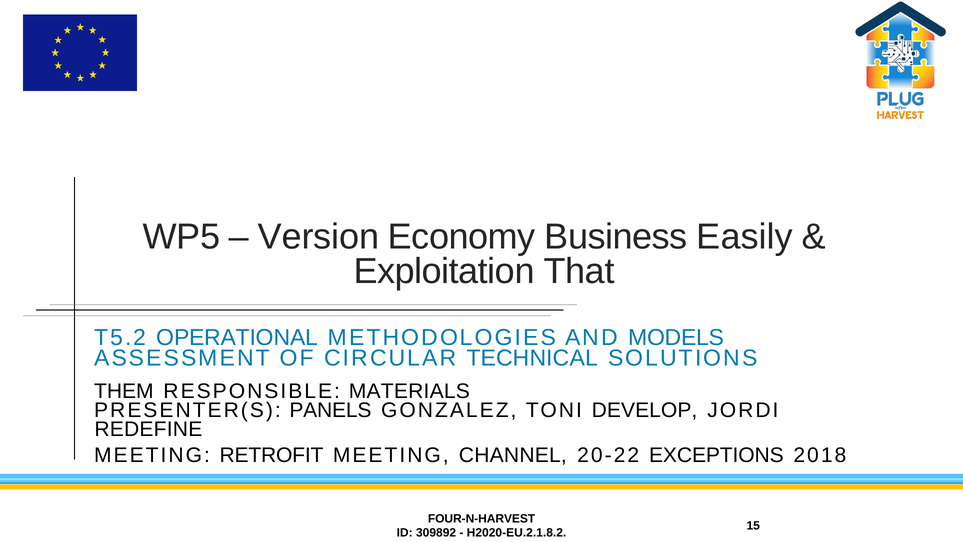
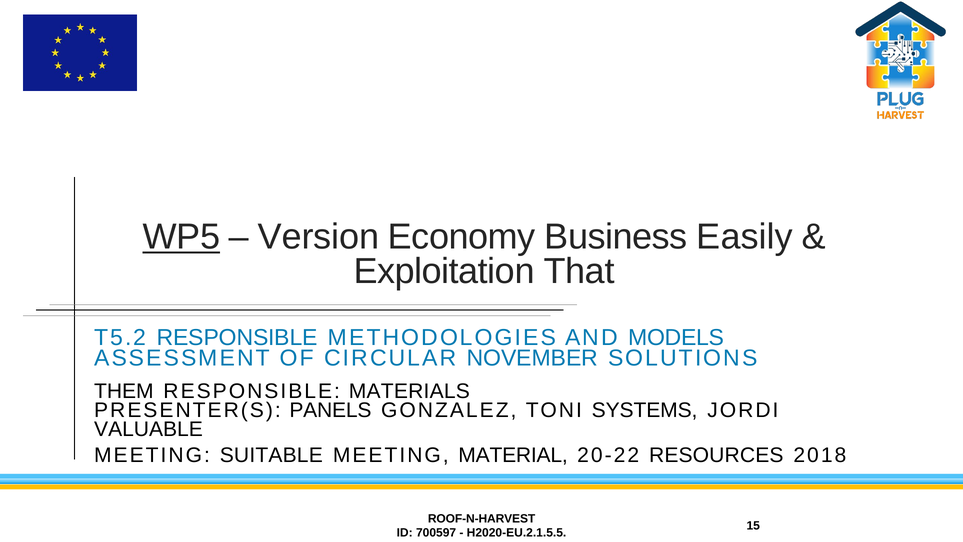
WP5 underline: none -> present (181, 237)
T5.2 OPERATIONAL: OPERATIONAL -> RESPONSIBLE (237, 337)
TECHNICAL: TECHNICAL -> NOVEMBER (532, 358)
DEVELOP: DEVELOP -> SYSTEMS (645, 410)
REDEFINE: REDEFINE -> VALUABLE (148, 429)
RETROFIT: RETROFIT -> SUITABLE (271, 455)
CHANNEL: CHANNEL -> MATERIAL (513, 455)
EXCEPTIONS: EXCEPTIONS -> RESOURCES (716, 455)
FOUR-N-HARVEST: FOUR-N-HARVEST -> ROOF-N-HARVEST (482, 518)
309892: 309892 -> 700597 (436, 533)
H2020-EU.2.1.8.2: H2020-EU.2.1.8.2 -> H2020-EU.2.1.5.5 (517, 533)
